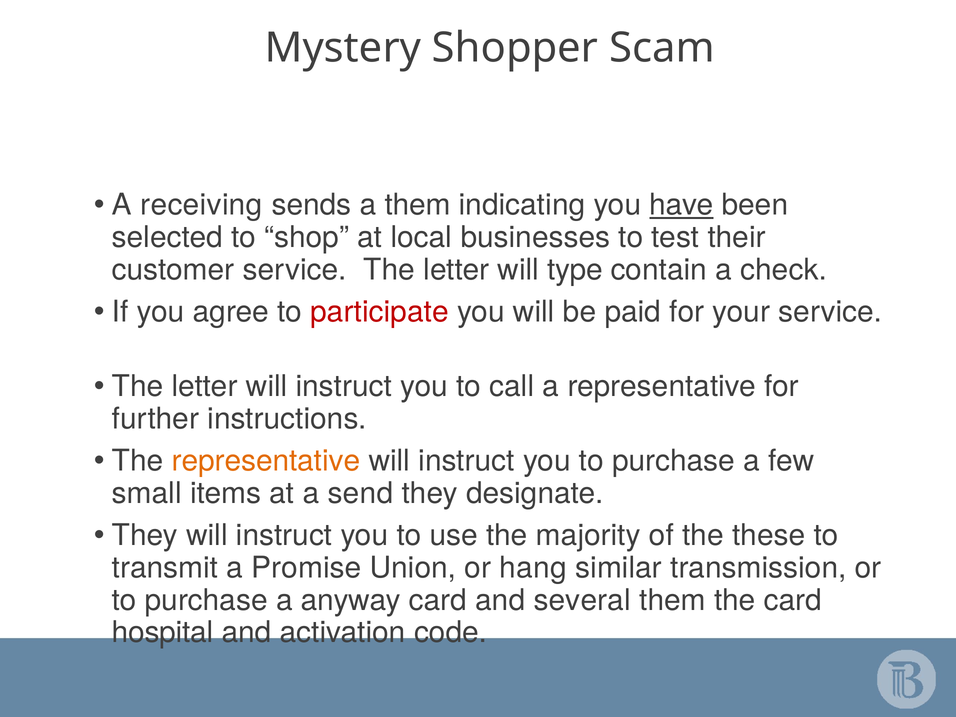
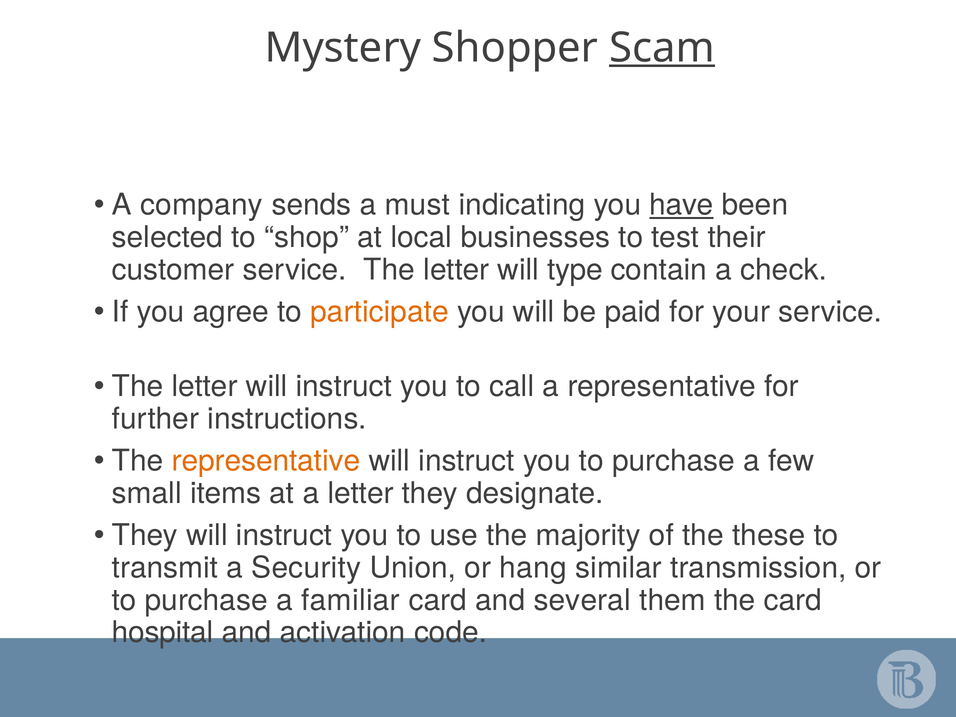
Scam underline: none -> present (662, 48)
receiving: receiving -> company (202, 205)
a them: them -> must (418, 205)
participate colour: red -> orange (380, 312)
a send: send -> letter (361, 493)
Promise: Promise -> Security (306, 568)
anyway: anyway -> familiar (351, 600)
